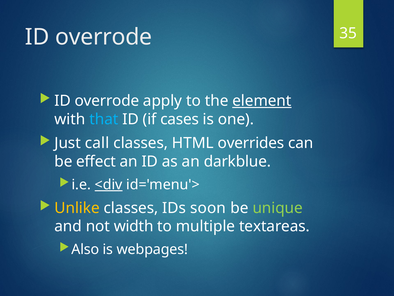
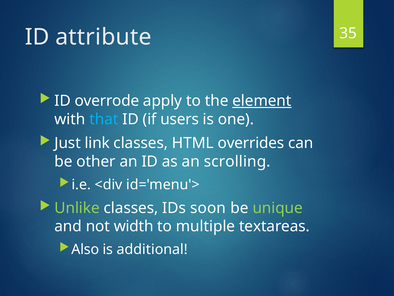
overrode: overrode -> attribute (103, 37)
cases: cases -> users (180, 119)
call: call -> link (97, 143)
effect: effect -> other (96, 161)
darkblue: darkblue -> scrolling (237, 161)
<div underline: present -> none (109, 184)
Unlike colour: yellow -> light green (77, 208)
webpages: webpages -> additional (152, 249)
